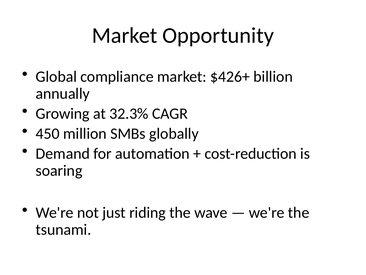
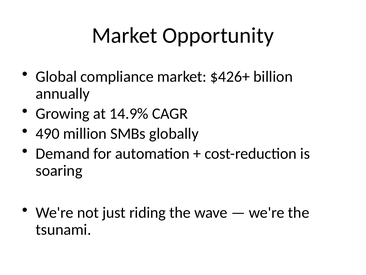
32.3%: 32.3% -> 14.9% (129, 113)
450: 450 -> 490 (48, 133)
